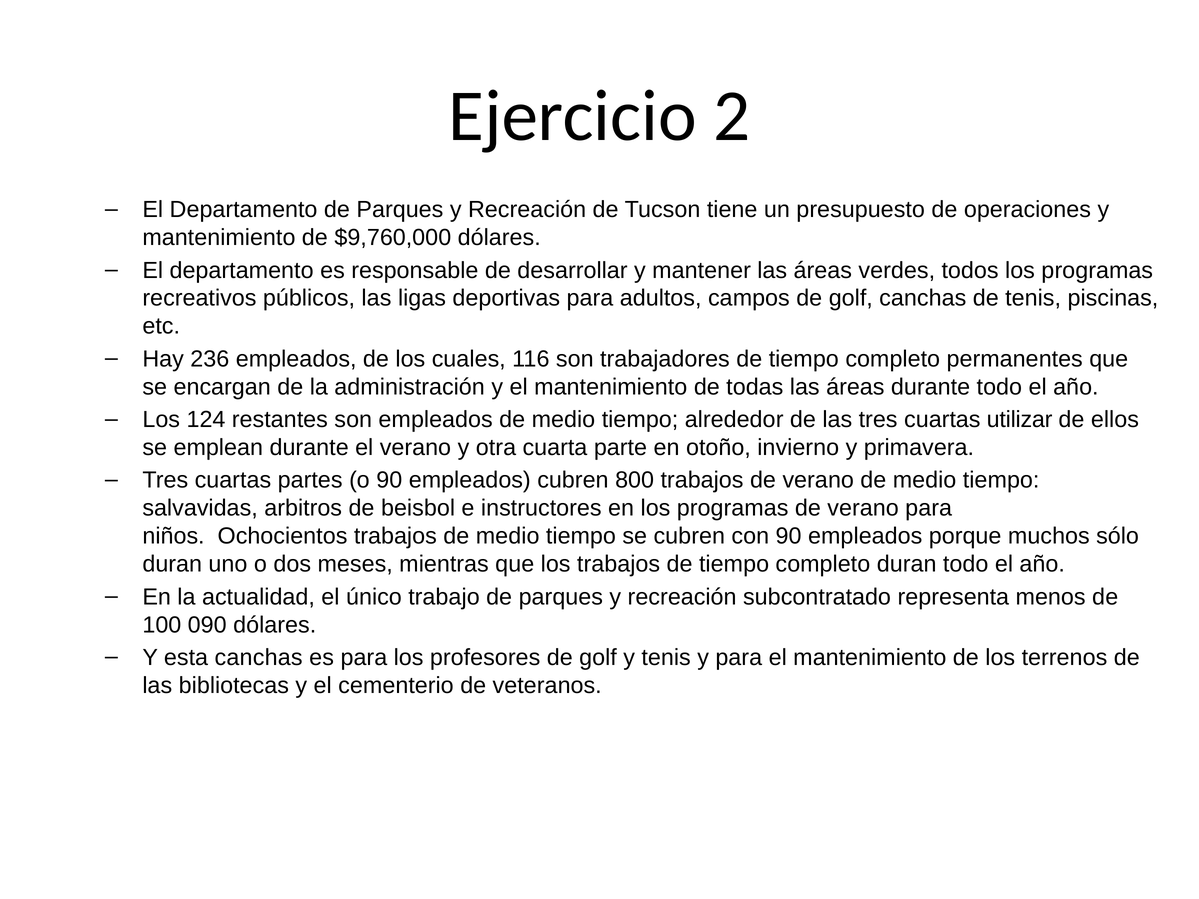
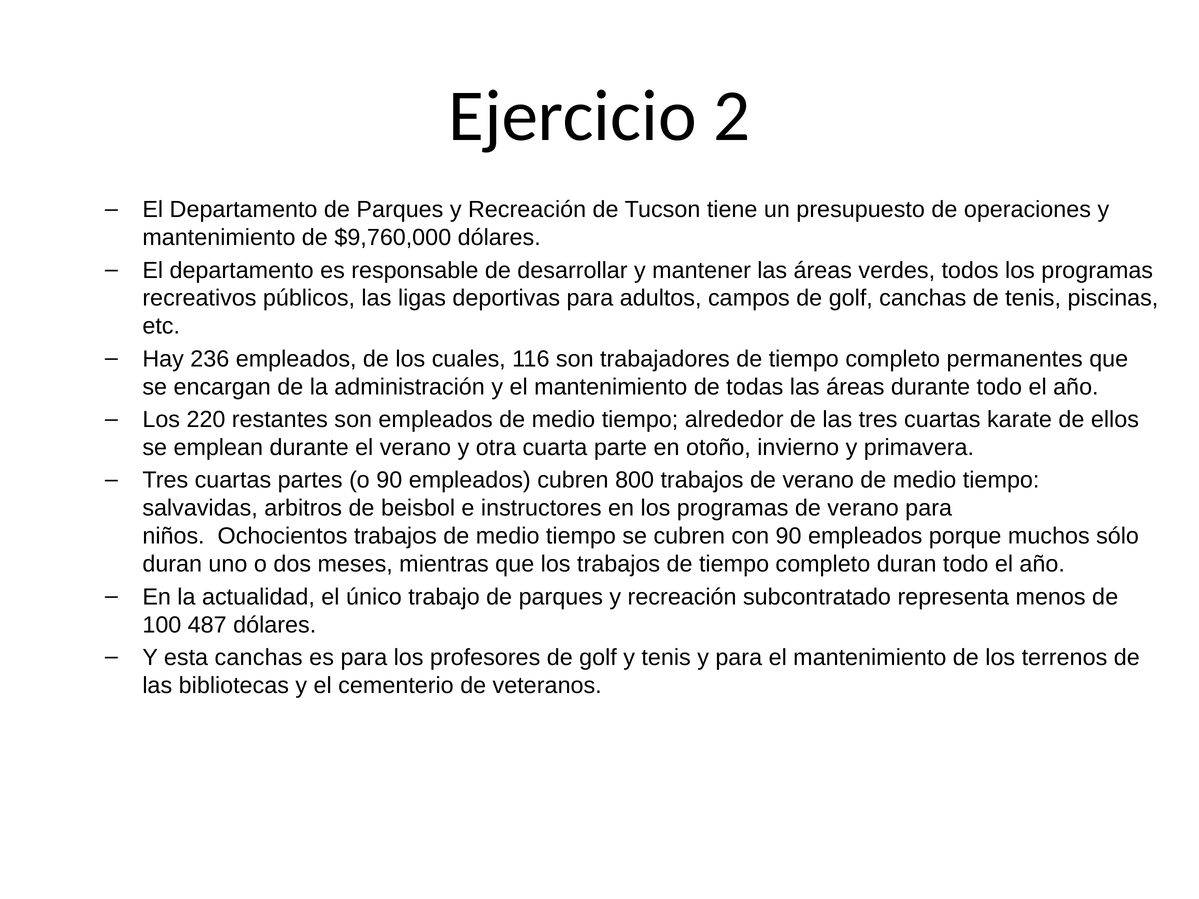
124: 124 -> 220 (206, 420)
utilizar: utilizar -> karate (1019, 420)
090: 090 -> 487 (207, 625)
